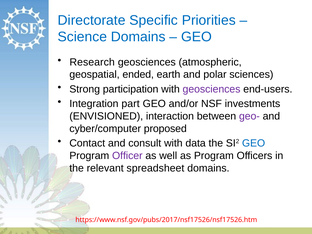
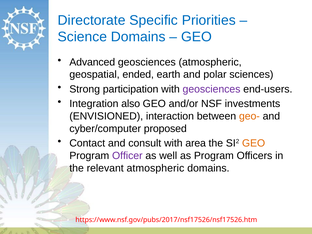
Research: Research -> Advanced (92, 62)
part: part -> also (131, 104)
geo- colour: purple -> orange (249, 116)
data: data -> area (196, 143)
GEO colour: blue -> orange (254, 143)
relevant spreadsheet: spreadsheet -> atmospheric (155, 168)
